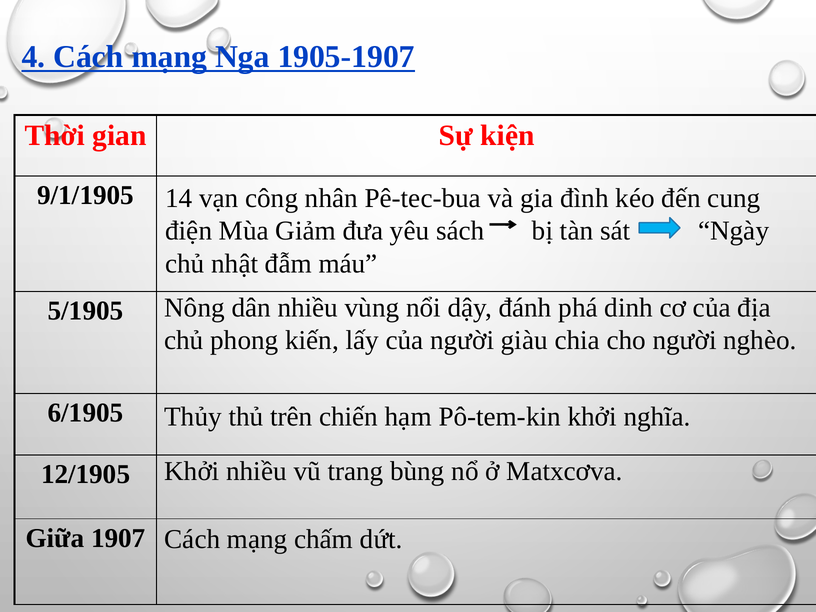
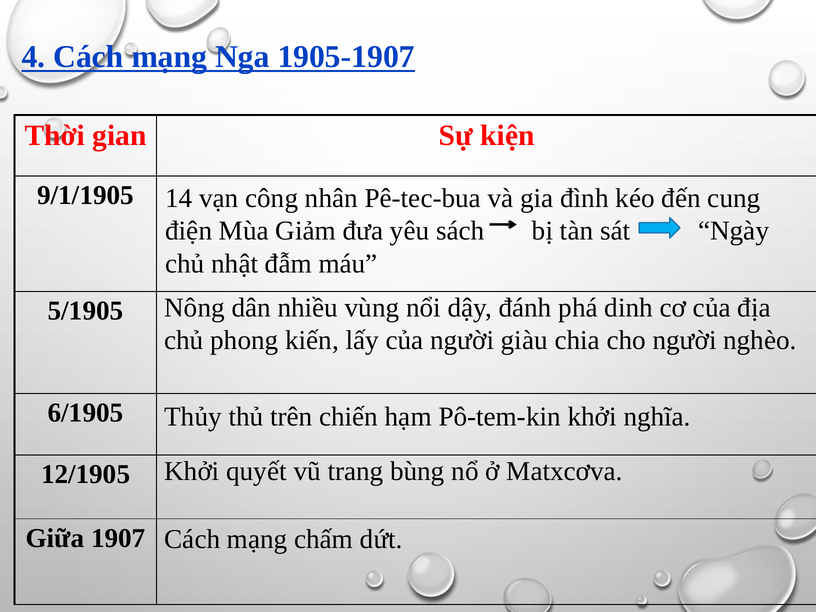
Khởi nhiều: nhiều -> quyết (256, 471)
